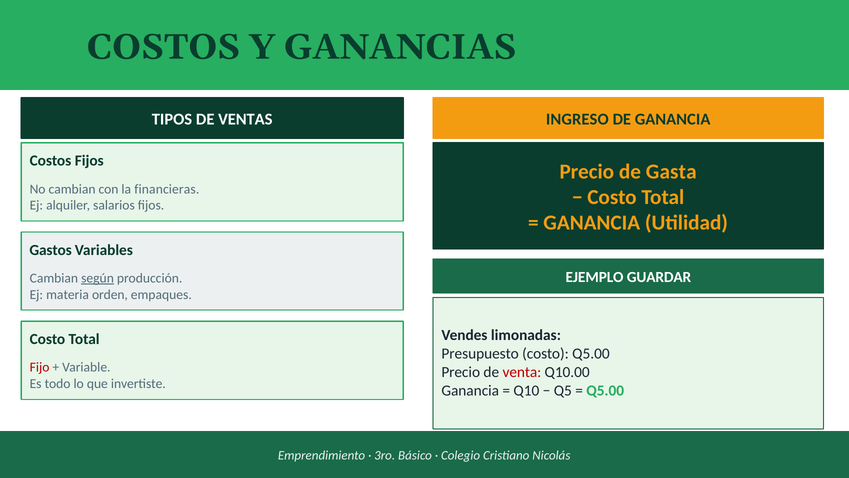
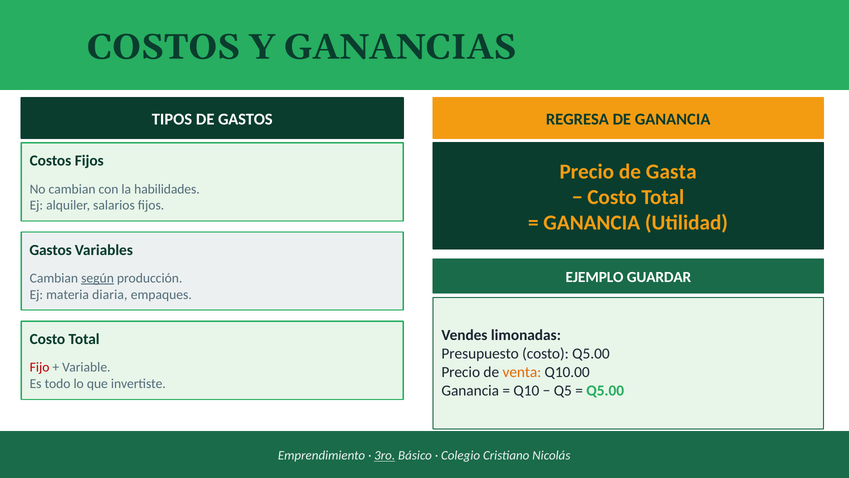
DE VENTAS: VENTAS -> GASTOS (245, 119)
INGRESO: INGRESO -> REGRESA (577, 119)
financieras: financieras -> habilidades (167, 189)
orden: orden -> diaria (110, 294)
venta colour: red -> orange (522, 372)
3ro underline: none -> present (385, 455)
